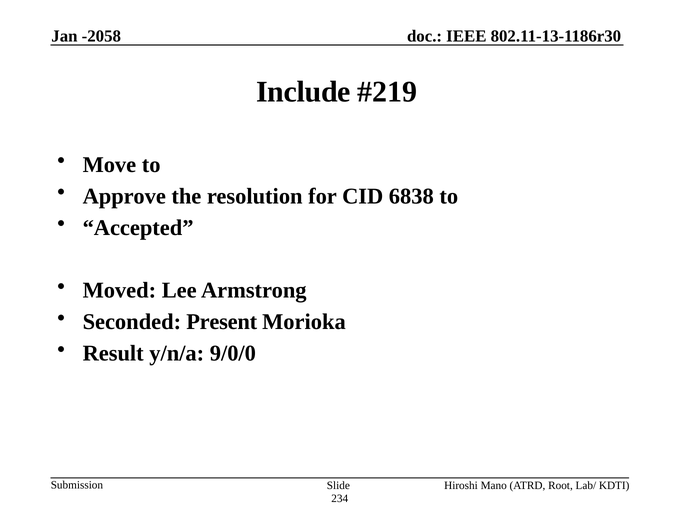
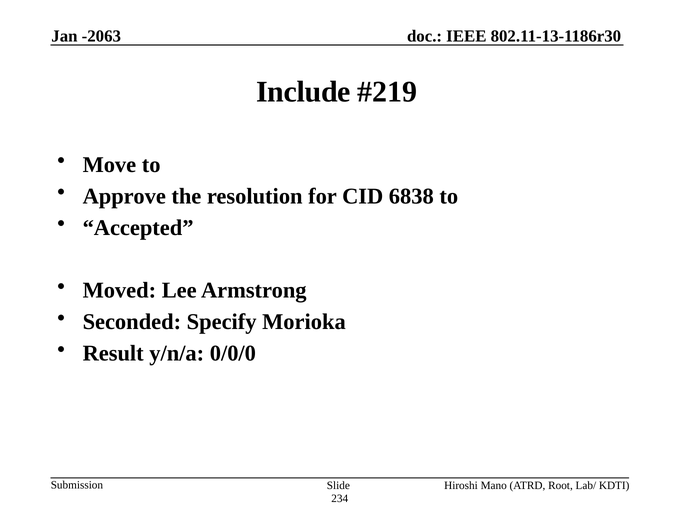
-2058: -2058 -> -2063 (101, 36)
Present: Present -> Specify (222, 322)
9/0/0: 9/0/0 -> 0/0/0 (233, 353)
